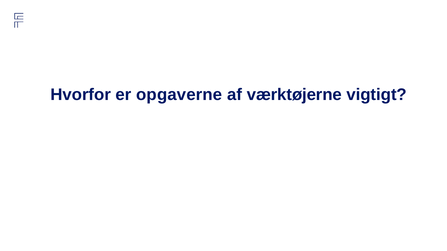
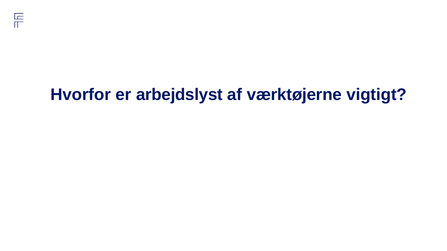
opgaverne: opgaverne -> arbejdslyst (179, 95)
